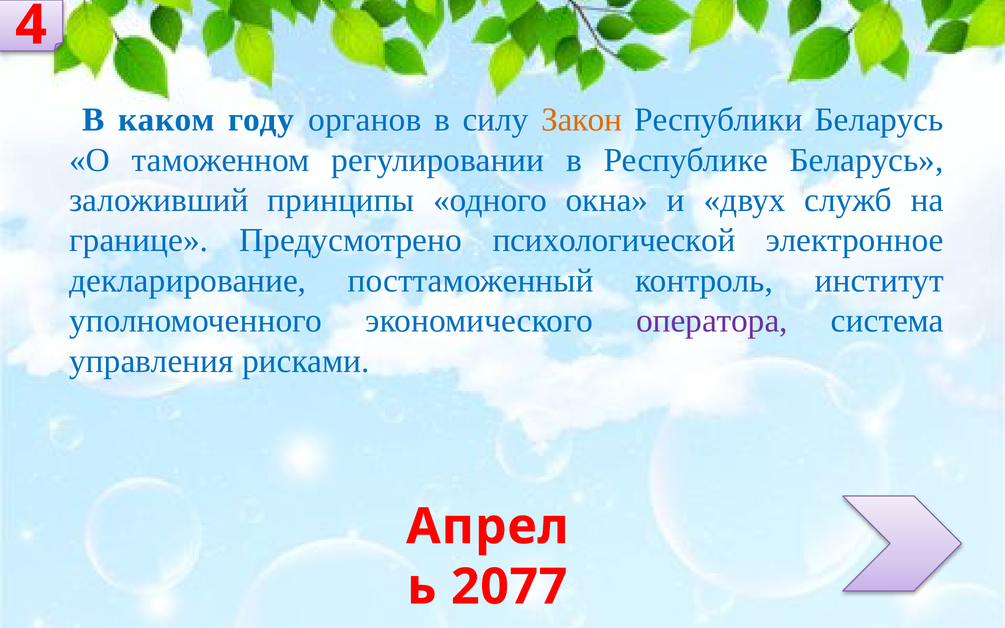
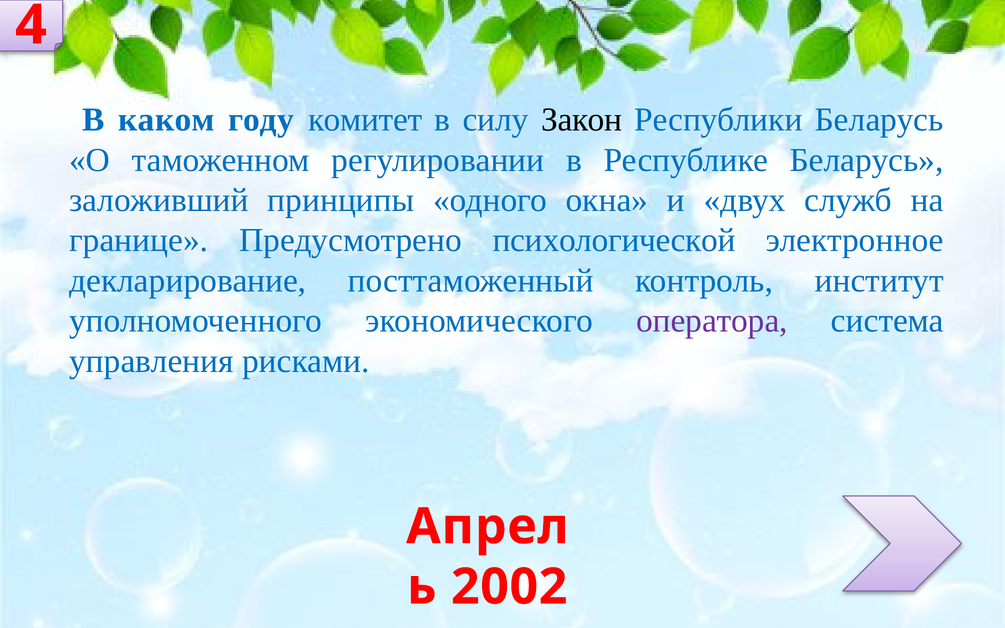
органов: органов -> комитет (365, 120)
Закон colour: orange -> black (582, 120)
2077: 2077 -> 2002 (509, 587)
